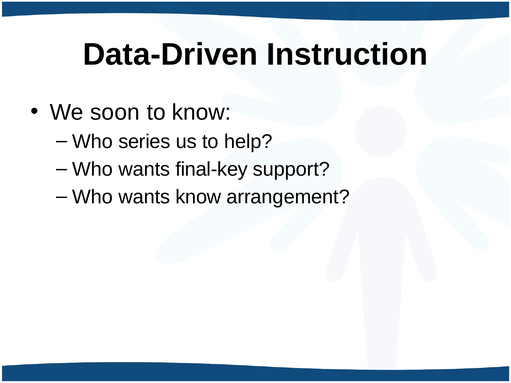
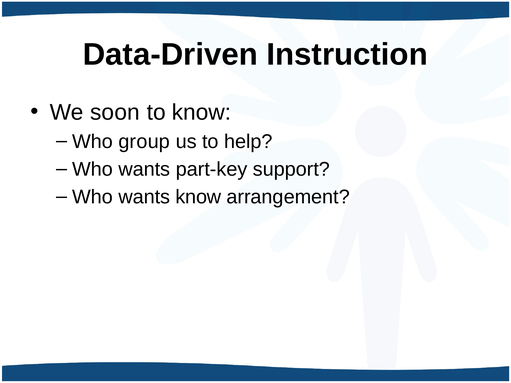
series: series -> group (144, 142)
final-key: final-key -> part-key (212, 169)
